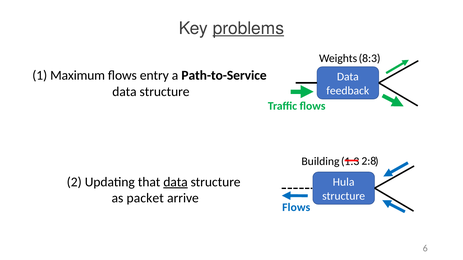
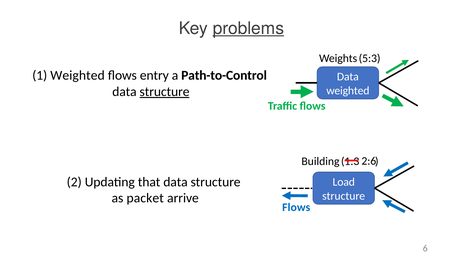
8:3: 8:3 -> 5:3 (370, 58)
1 Maximum: Maximum -> Weighted (78, 76)
Path-to-Service: Path-to-Service -> Path-to-Control (224, 76)
feedback: feedback -> weighted (348, 91)
structure underline: none -> present (165, 92)
2:8: 2:8 -> 2:6 (369, 161)
data underline: present -> none (176, 182)
Hula: Hula -> Load (344, 182)
